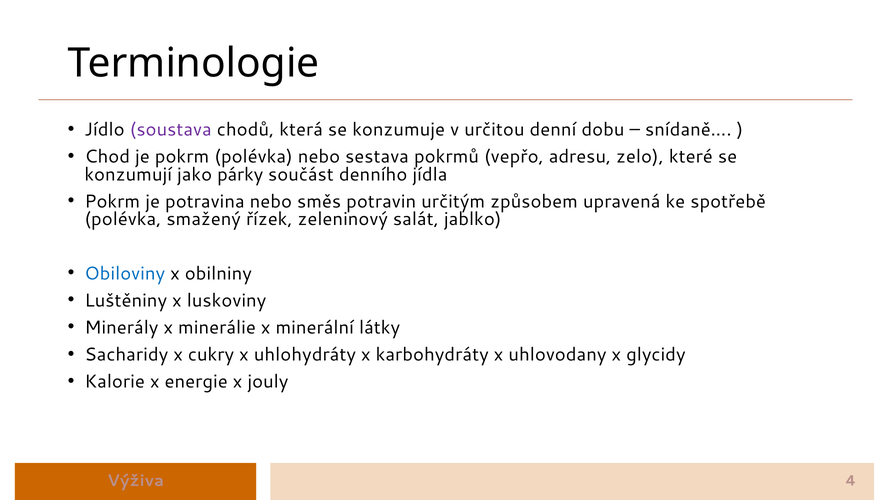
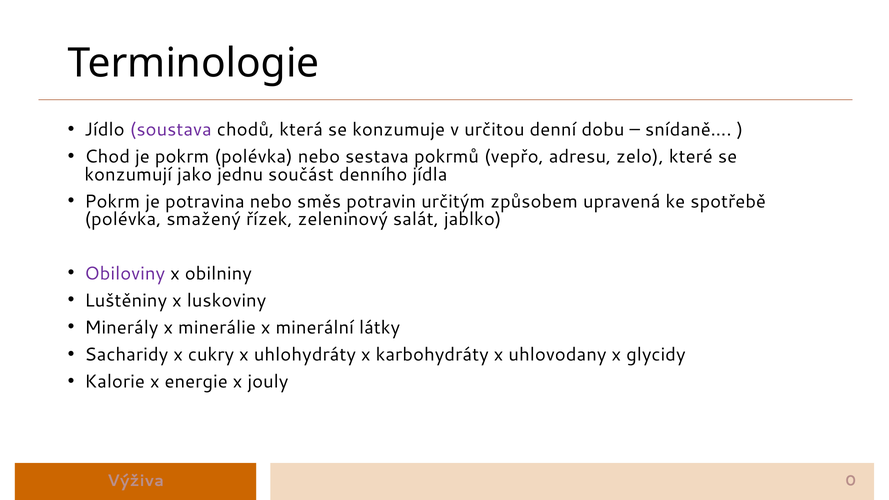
párky: párky -> jednu (240, 174)
Obiloviny colour: blue -> purple (125, 273)
4: 4 -> 0 (851, 481)
